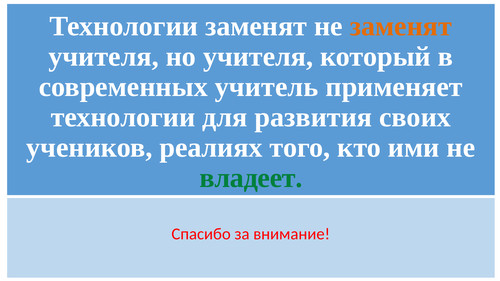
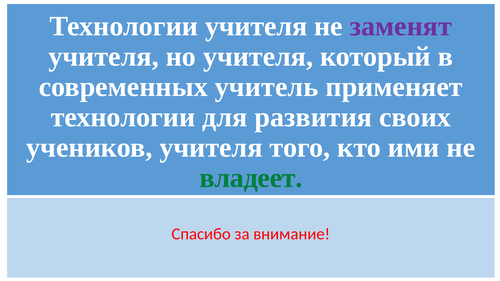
Технологии заменят: заменят -> учителя (256, 26)
заменят colour: orange -> purple (401, 26)
учеников реалиях: реалиях -> учителя (211, 148)
